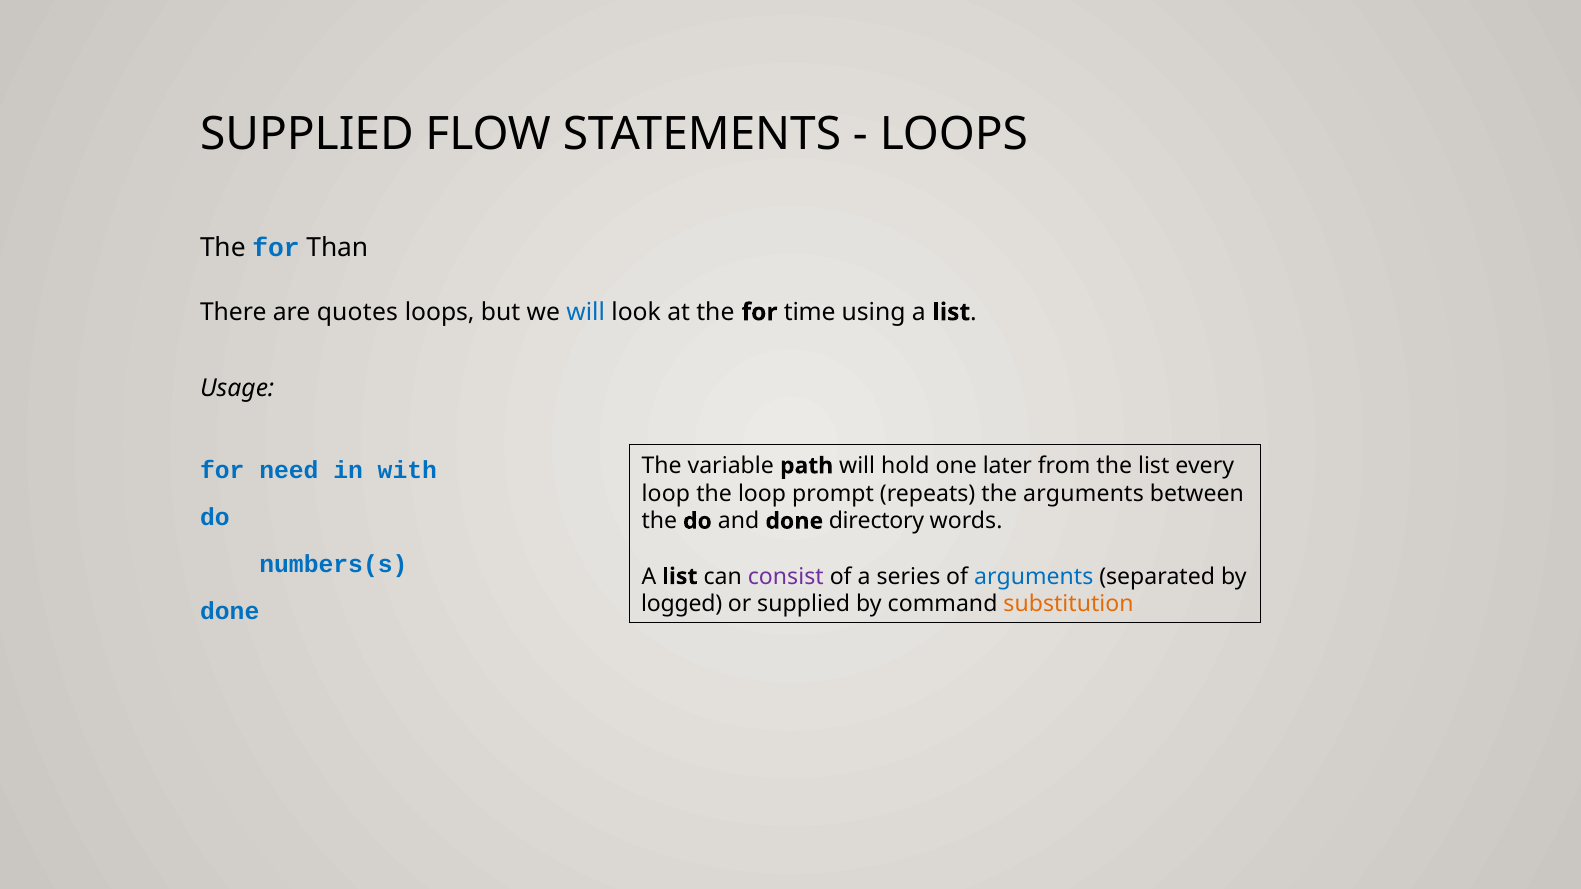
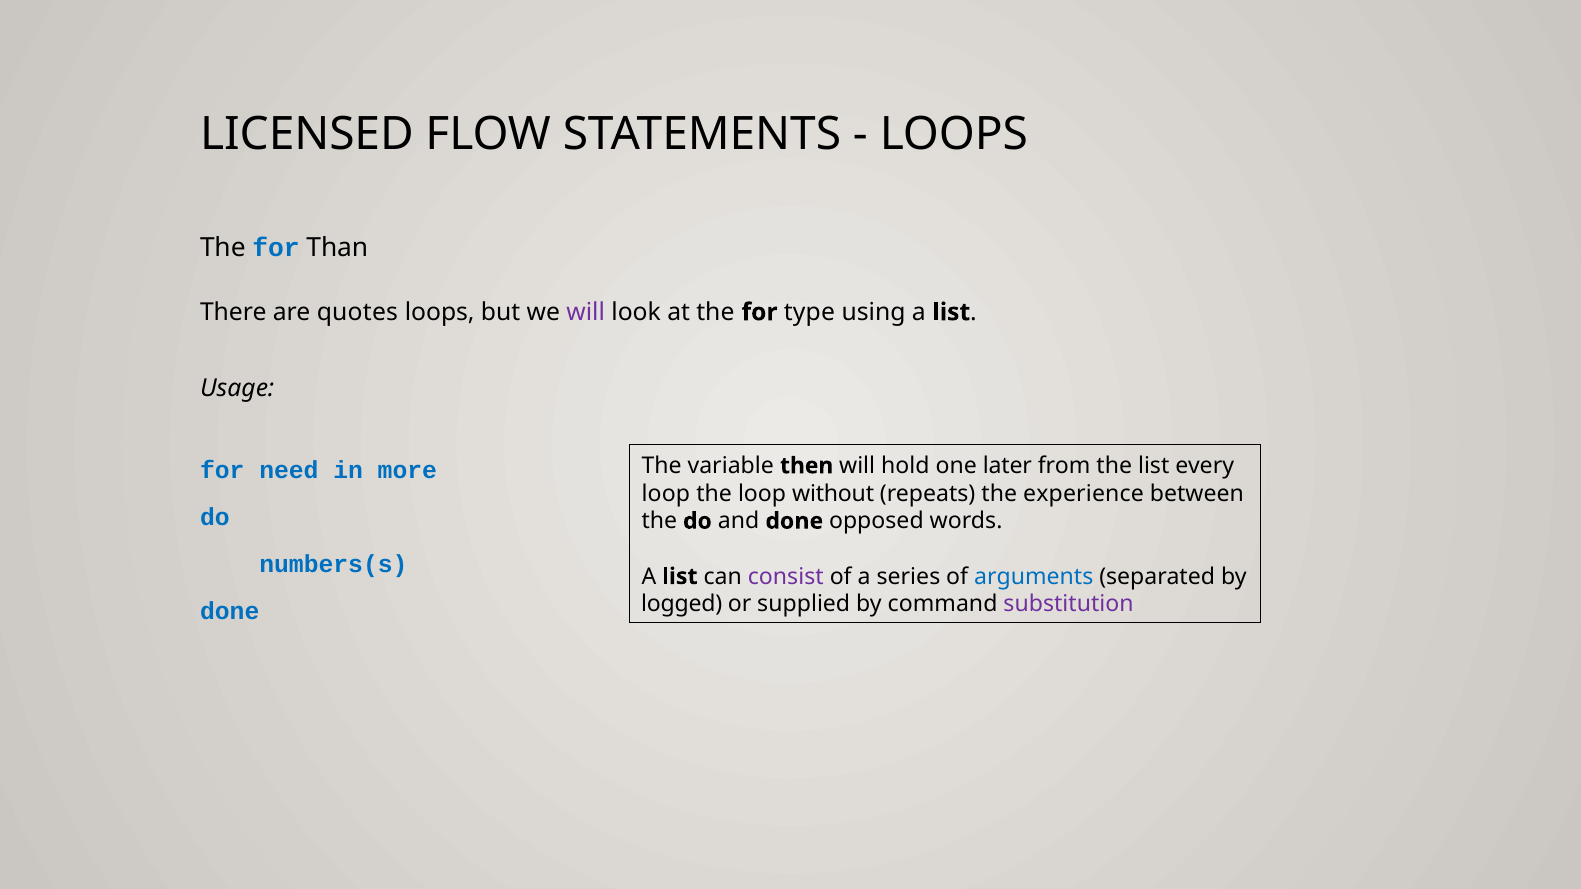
SUPPLIED: SUPPLIED -> LICENSED (307, 135)
will colour: blue -> purple (586, 312)
time: time -> type (809, 312)
path: path -> then (807, 466)
with: with -> more (407, 471)
prompt: prompt -> without (833, 494)
the arguments: arguments -> experience (1083, 494)
directory: directory -> opposed (876, 521)
substitution colour: orange -> purple (1069, 604)
